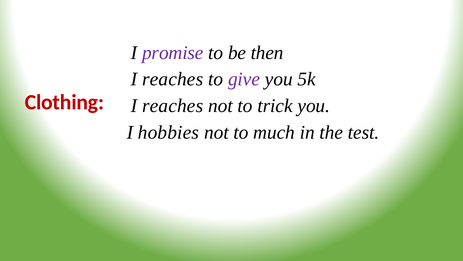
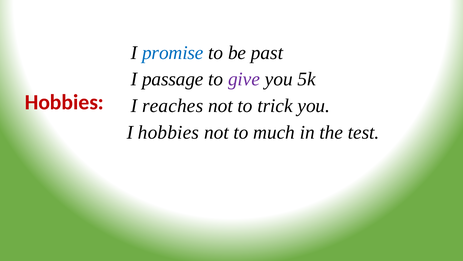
promise colour: purple -> blue (173, 53)
then: then -> past (267, 53)
reaches: reaches -> passage (173, 79)
Clothing: Clothing -> Hobbies (64, 102)
